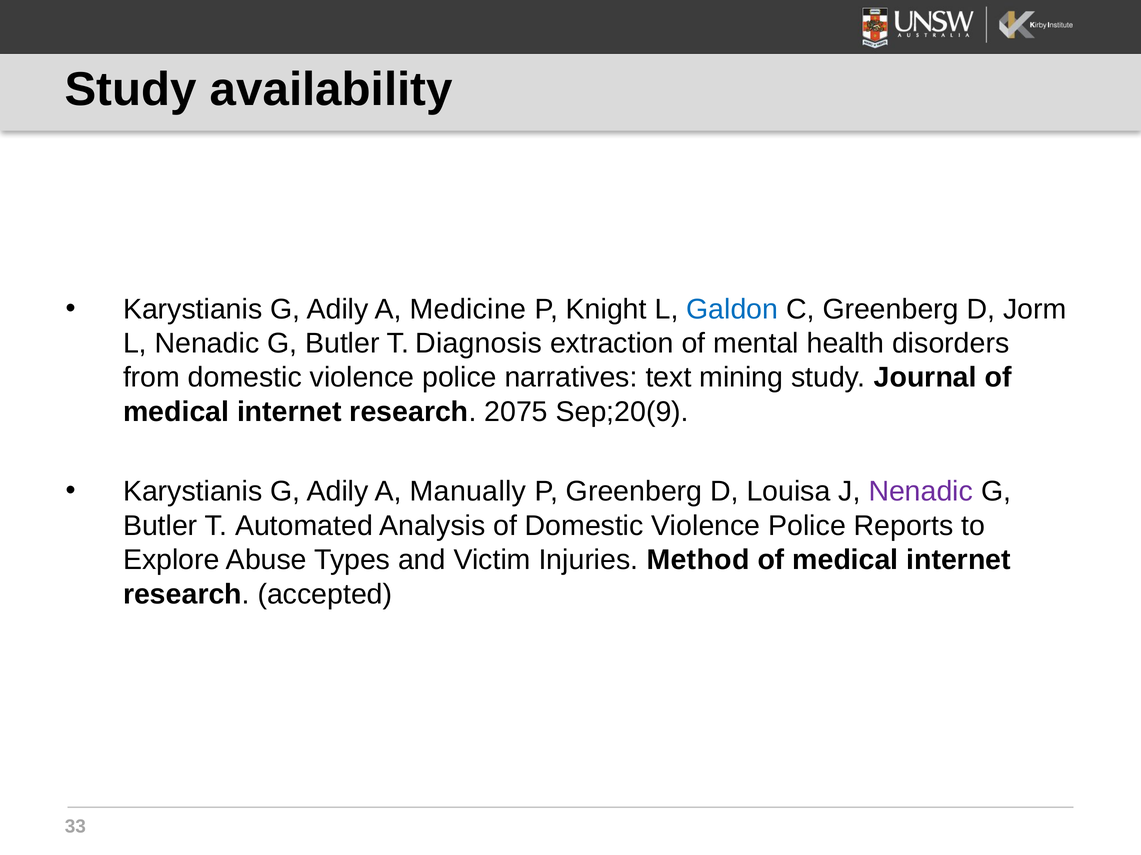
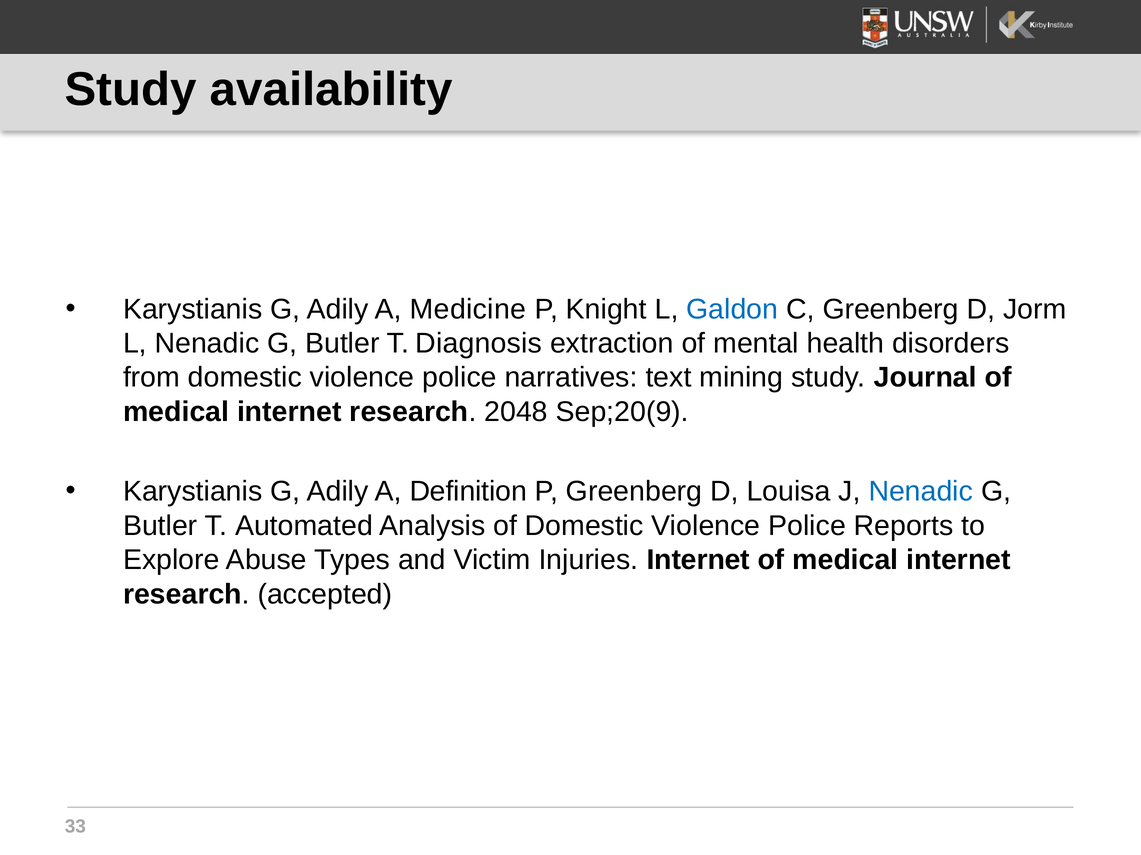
2075: 2075 -> 2048 (516, 412)
Manually: Manually -> Definition (468, 492)
Nenadic colour: purple -> blue (921, 492)
Injuries Method: Method -> Internet (698, 560)
